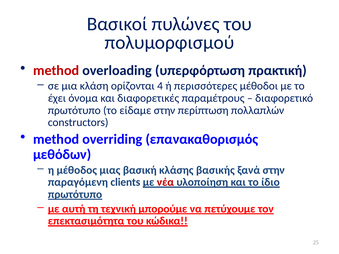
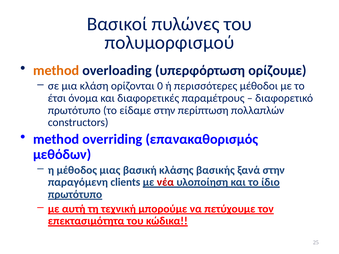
method colour: red -> orange (56, 70)
πρακτική: πρακτική -> ορίζουμε (277, 70)
4: 4 -> 0 (160, 86)
έχει: έχει -> έτσι (57, 98)
